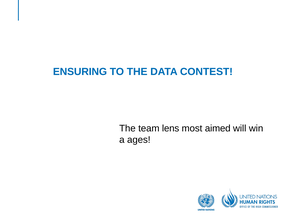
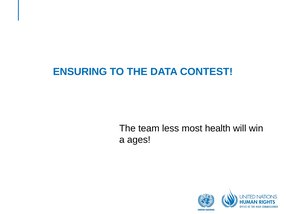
lens: lens -> less (171, 129)
aimed: aimed -> health (218, 129)
